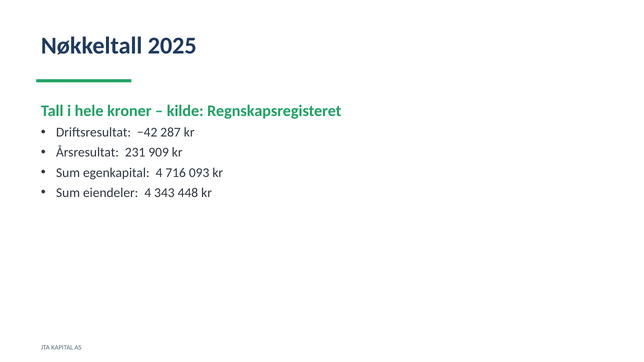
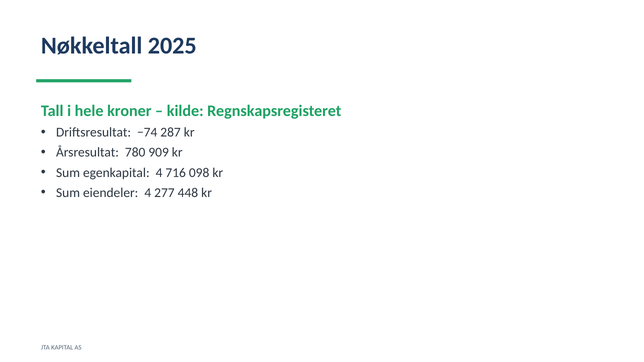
−42: −42 -> −74 (147, 132)
231: 231 -> 780 (135, 153)
093: 093 -> 098 (199, 173)
343: 343 -> 277 (164, 193)
